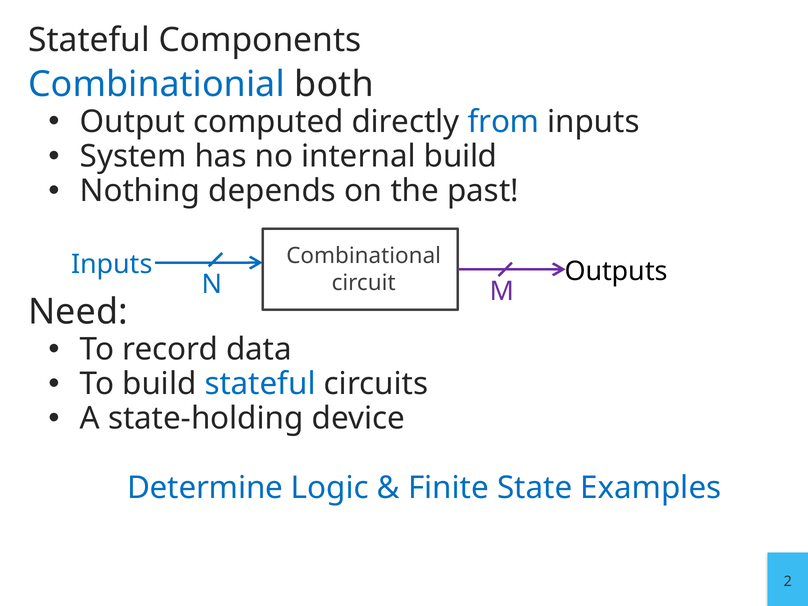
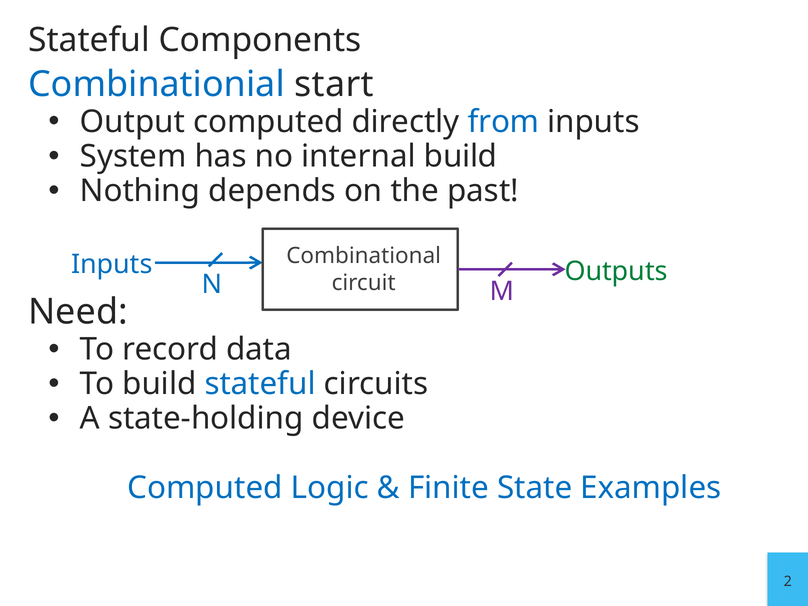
both: both -> start (334, 85)
Outputs colour: black -> green (616, 271)
Determine: Determine -> Computed (205, 488)
